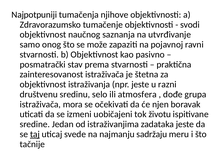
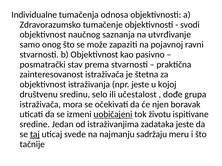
Najpotpuniji: Najpotpuniji -> Individualne (34, 15)
njihove: njihove -> odnosa (115, 15)
razni: razni -> kojoj (167, 85)
atmosfera: atmosfera -> učestalost (137, 95)
uobičajeni underline: none -> present (113, 115)
